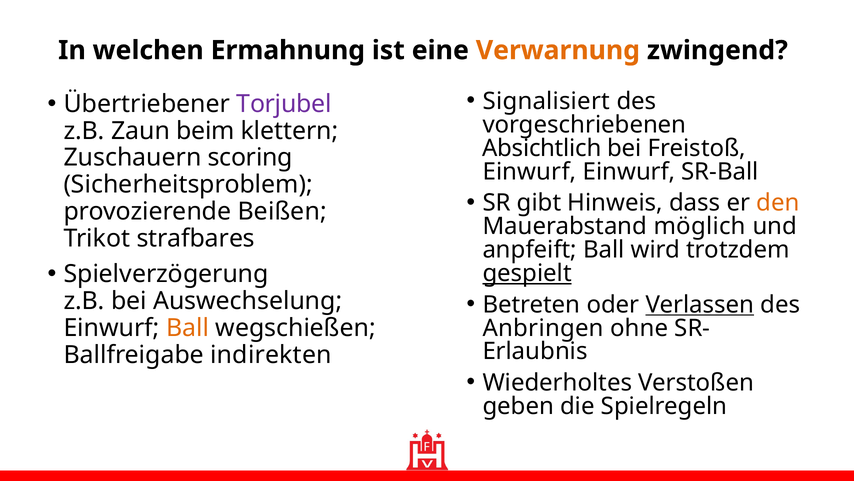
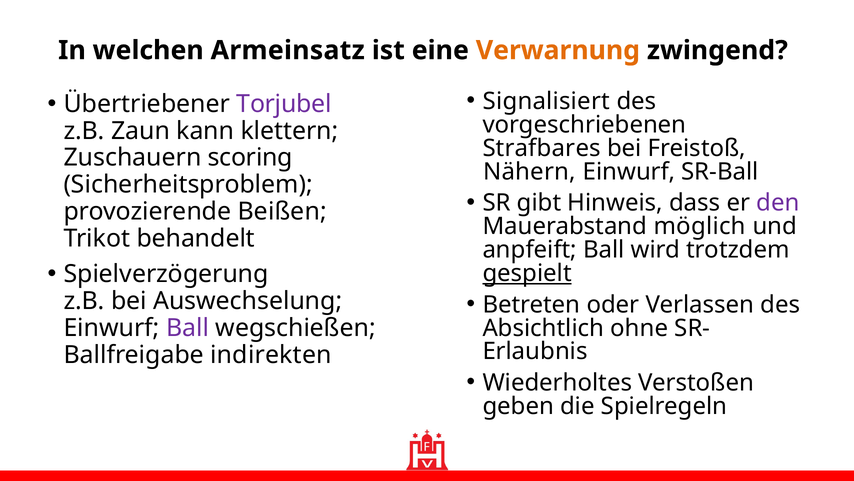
Ermahnung: Ermahnung -> Armeinsatz (288, 50)
beim: beim -> kann (205, 131)
Absichtlich: Absichtlich -> Strafbares (542, 148)
Einwurf: Einwurf -> Nähern (529, 171)
den colour: orange -> purple (778, 203)
strafbares: strafbares -> behandelt (196, 238)
Verlassen underline: present -> none (700, 304)
Ball colour: orange -> purple (188, 328)
Anbringen: Anbringen -> Absichtlich (543, 328)
